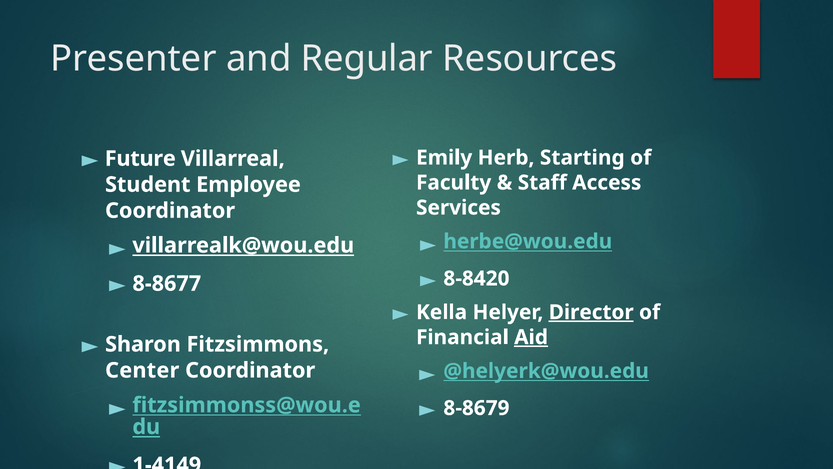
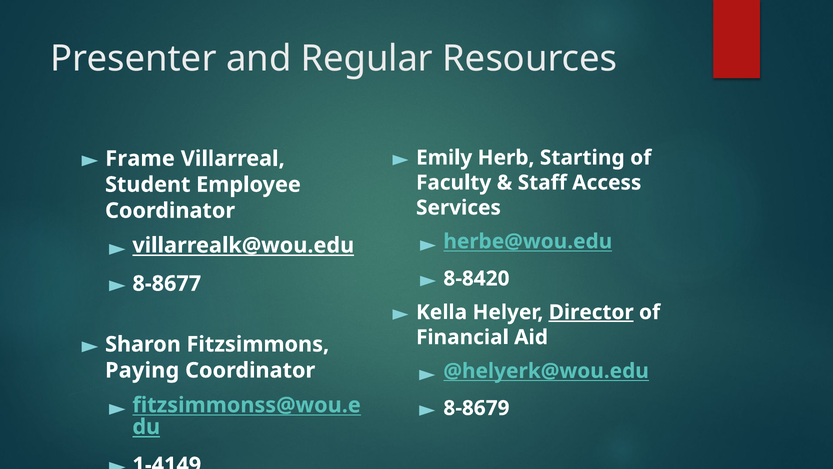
Future: Future -> Frame (140, 158)
Aid underline: present -> none (531, 337)
Center: Center -> Paying (142, 370)
